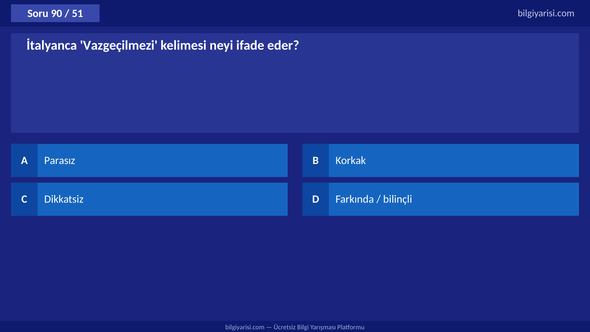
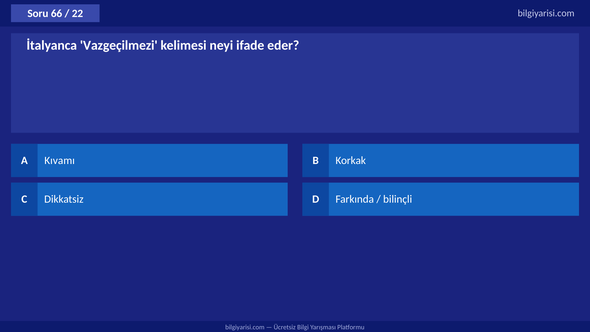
90: 90 -> 66 (57, 13)
51: 51 -> 22 (77, 13)
Parasız: Parasız -> Kıvamı (60, 161)
